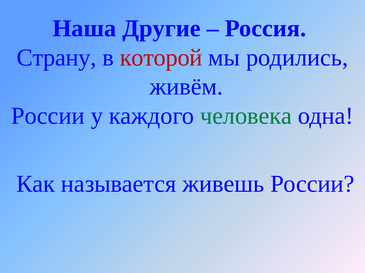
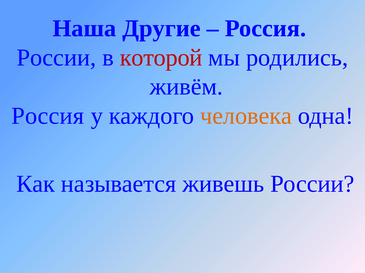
Страну: Страну -> России (56, 58)
России: России -> Россия (48, 116)
человека colour: green -> orange (246, 116)
